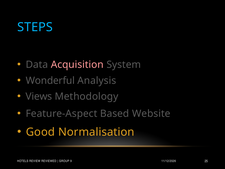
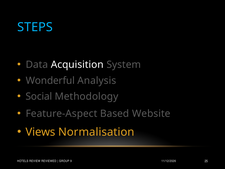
Acquisition colour: pink -> white (77, 65)
Views: Views -> Social (39, 96)
Good: Good -> Views (40, 132)
